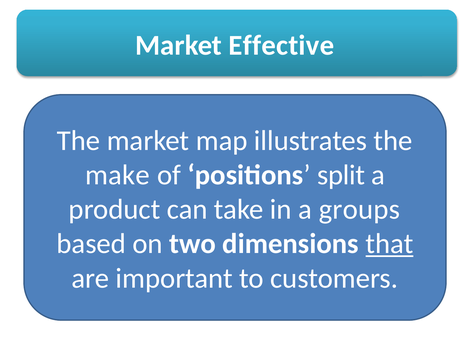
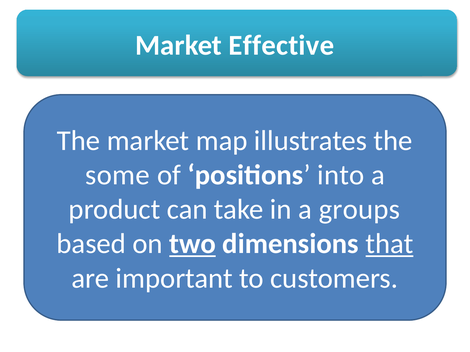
make: make -> some (117, 175)
split: split -> into (341, 175)
two underline: none -> present (193, 244)
